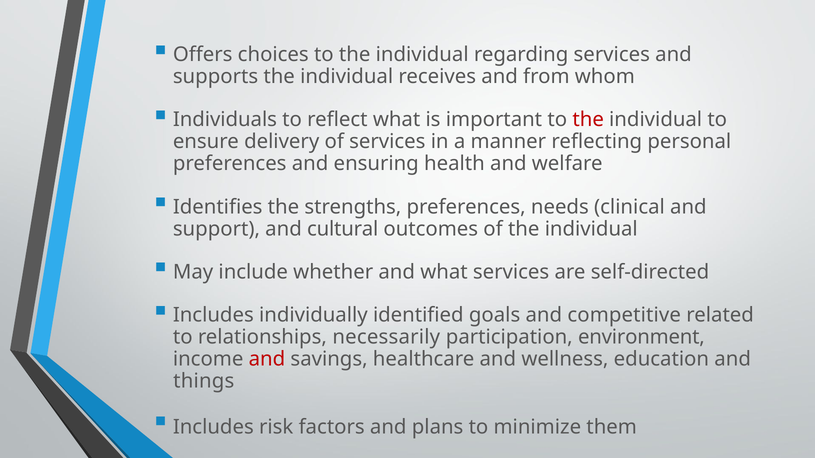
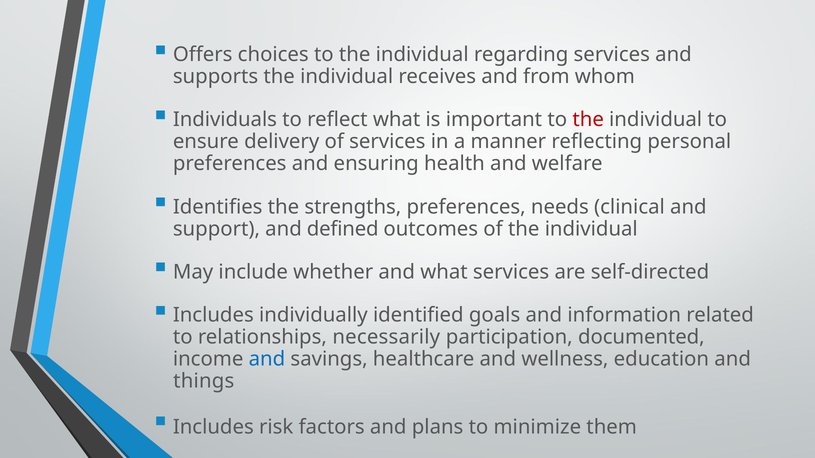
cultural: cultural -> defined (343, 229)
competitive: competitive -> information (624, 315)
environment: environment -> documented (641, 337)
and colour: red -> blue (267, 359)
